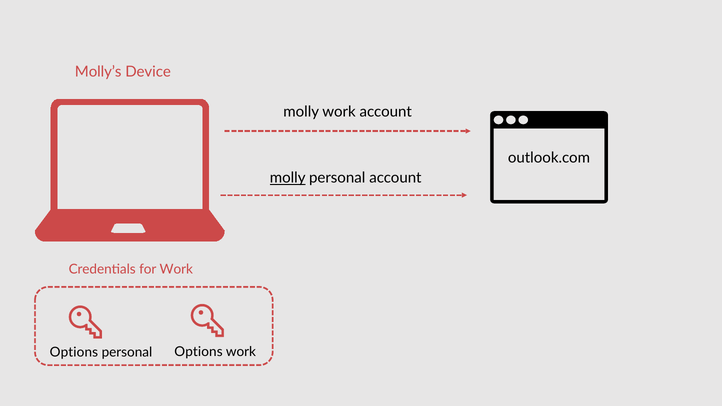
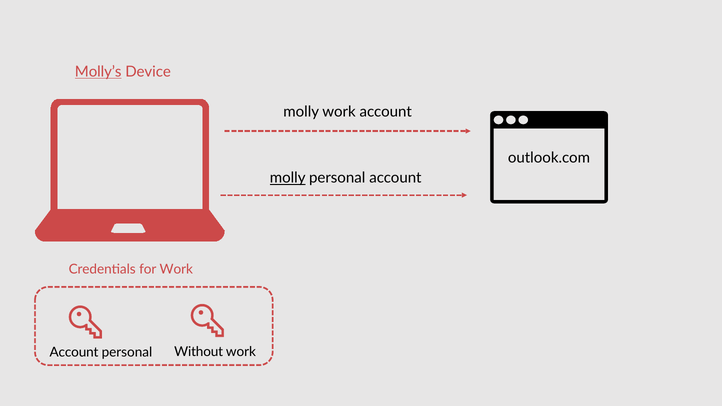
Molly’s underline: none -> present (98, 72)
Options: Options -> Without (199, 352)
Options: Options -> Account (74, 352)
